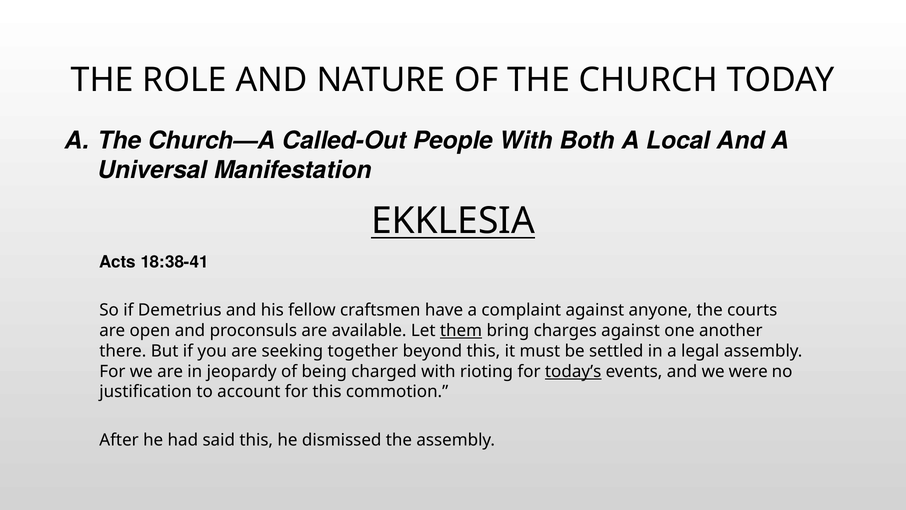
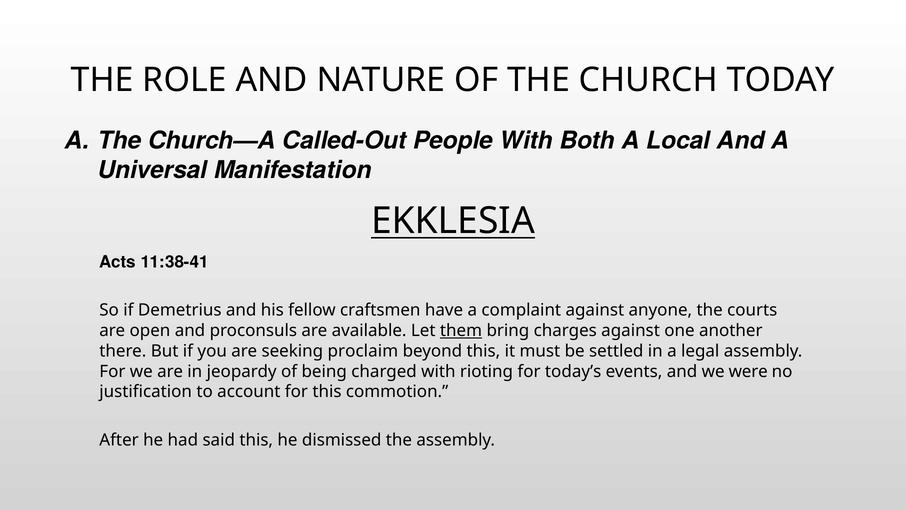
18:38-41: 18:38-41 -> 11:38-41 (175, 262)
together: together -> proclaim (363, 351)
today’s underline: present -> none (573, 371)
